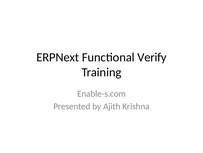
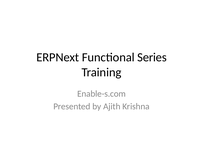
Verify: Verify -> Series (152, 57)
